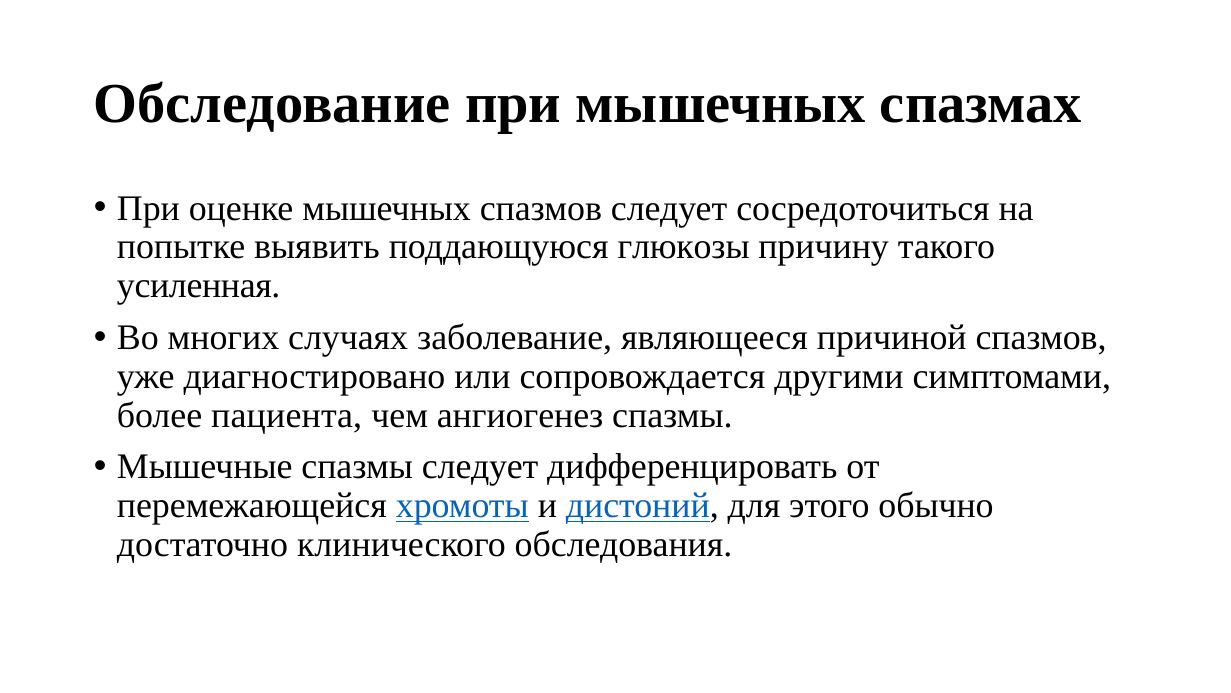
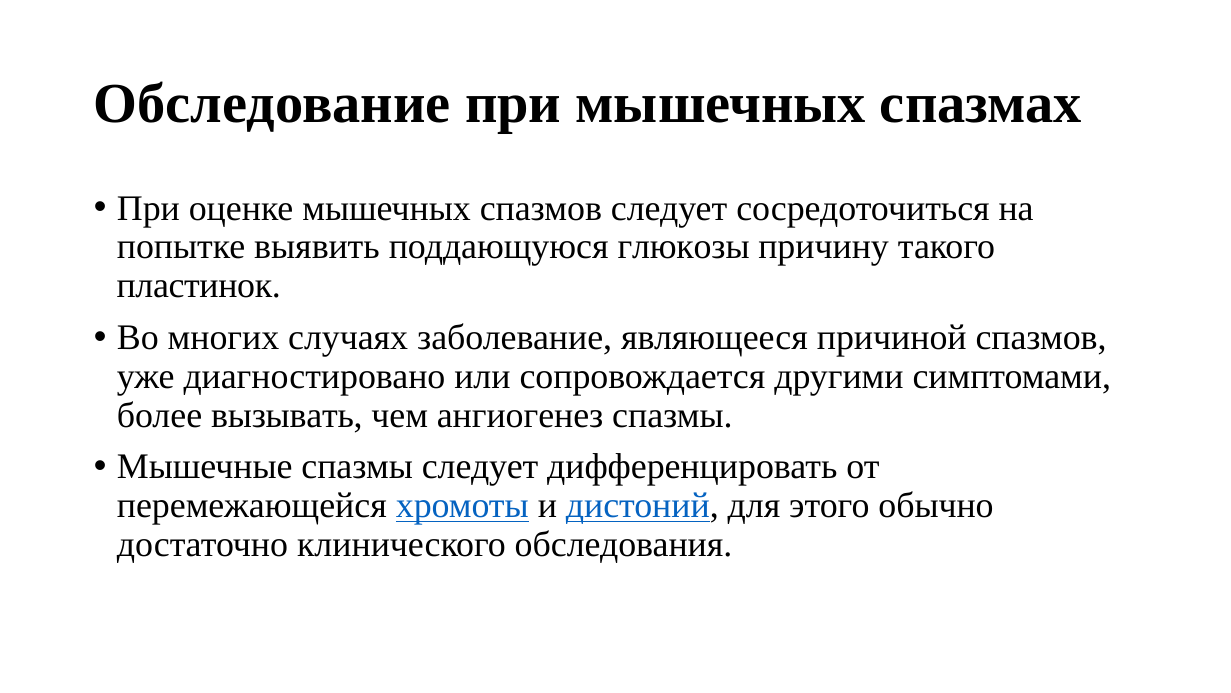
усиленная: усиленная -> пластинок (199, 286)
пациента: пациента -> вызывать (287, 415)
